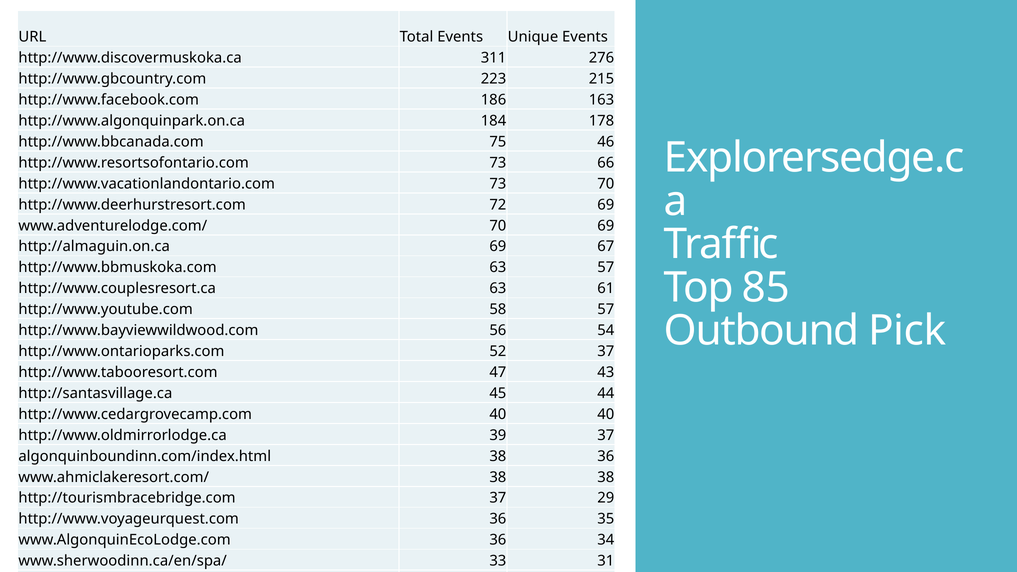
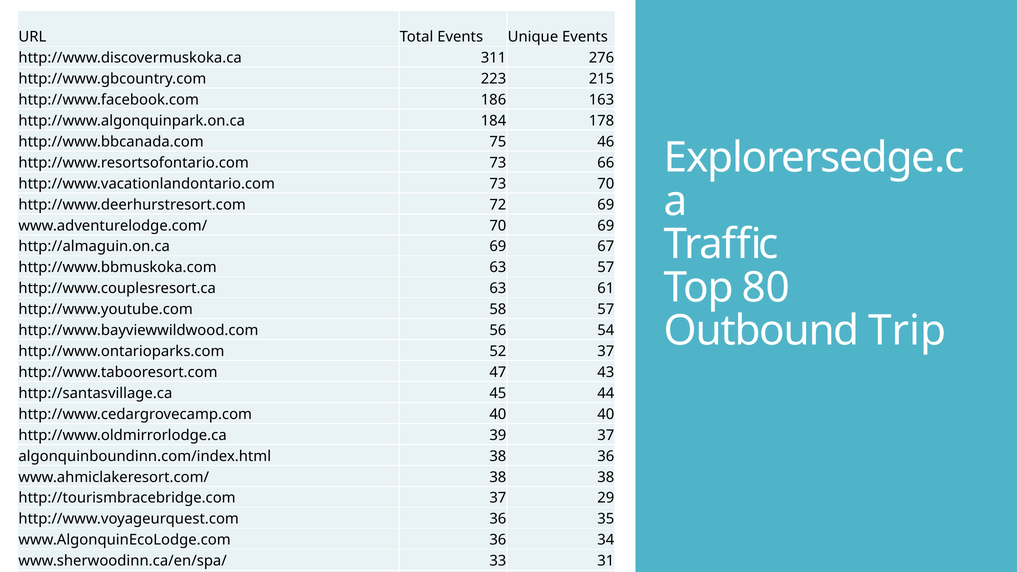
85: 85 -> 80 (766, 288)
Pick: Pick -> Trip (907, 331)
